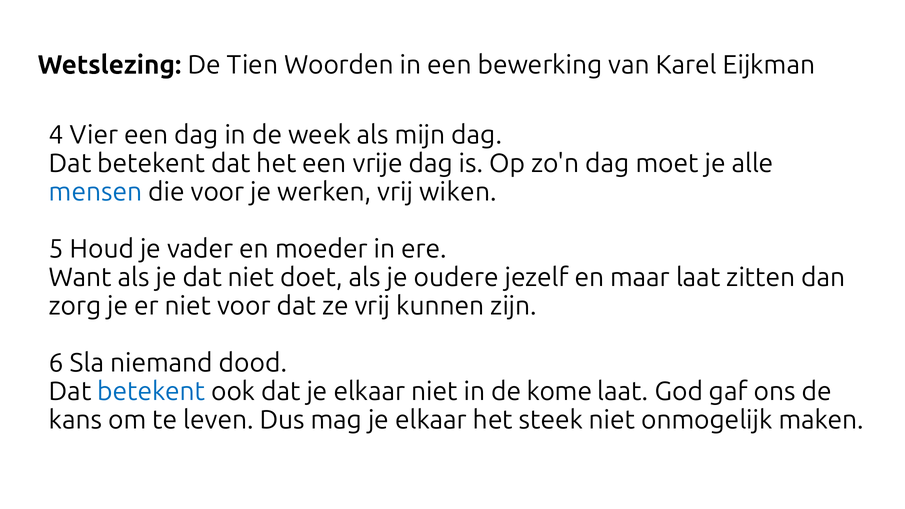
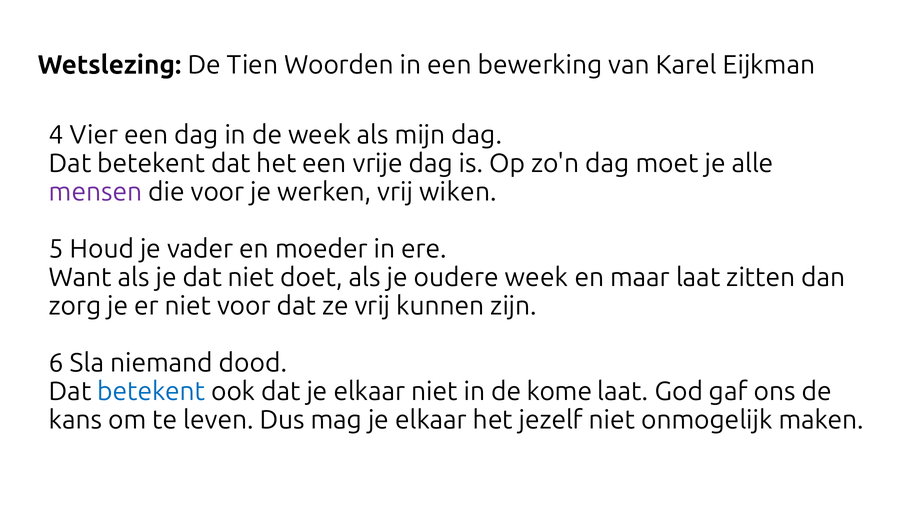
mensen colour: blue -> purple (96, 192)
oudere jezelf: jezelf -> week (537, 278)
steek: steek -> jezelf (551, 420)
